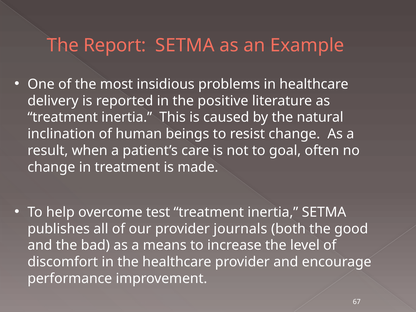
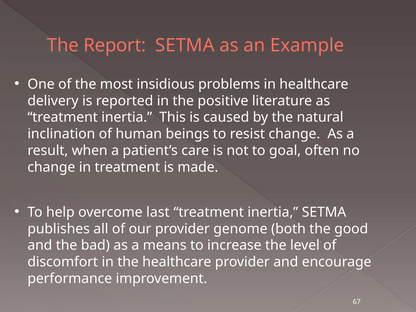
test: test -> last (158, 212)
journals: journals -> genome (240, 229)
